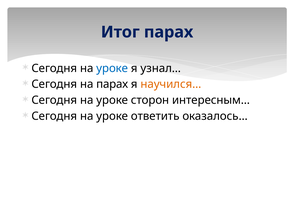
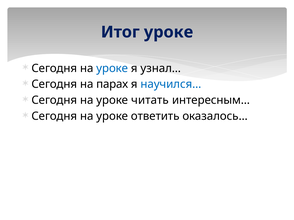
Итог парах: парах -> уроке (169, 32)
научился… colour: orange -> blue (171, 84)
сторон: сторон -> читать (150, 100)
